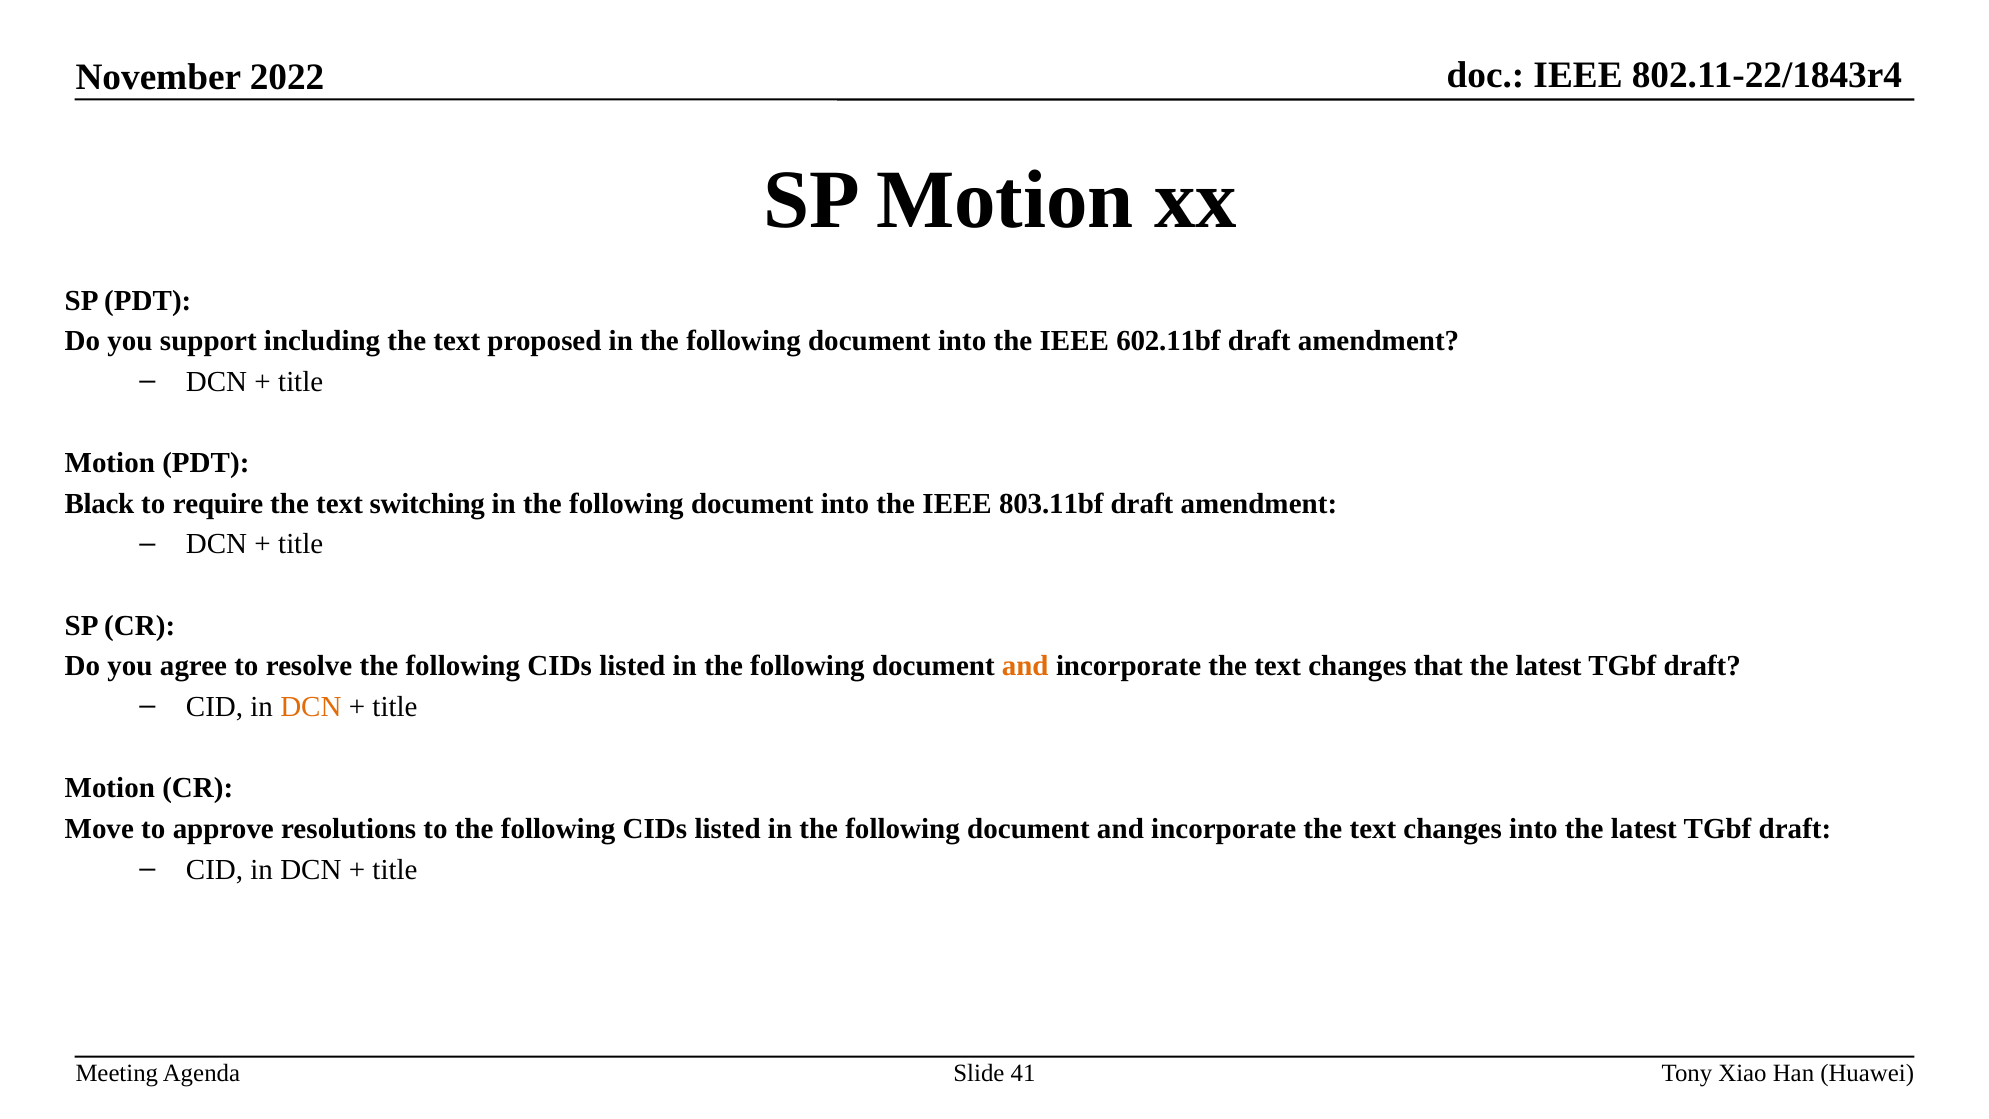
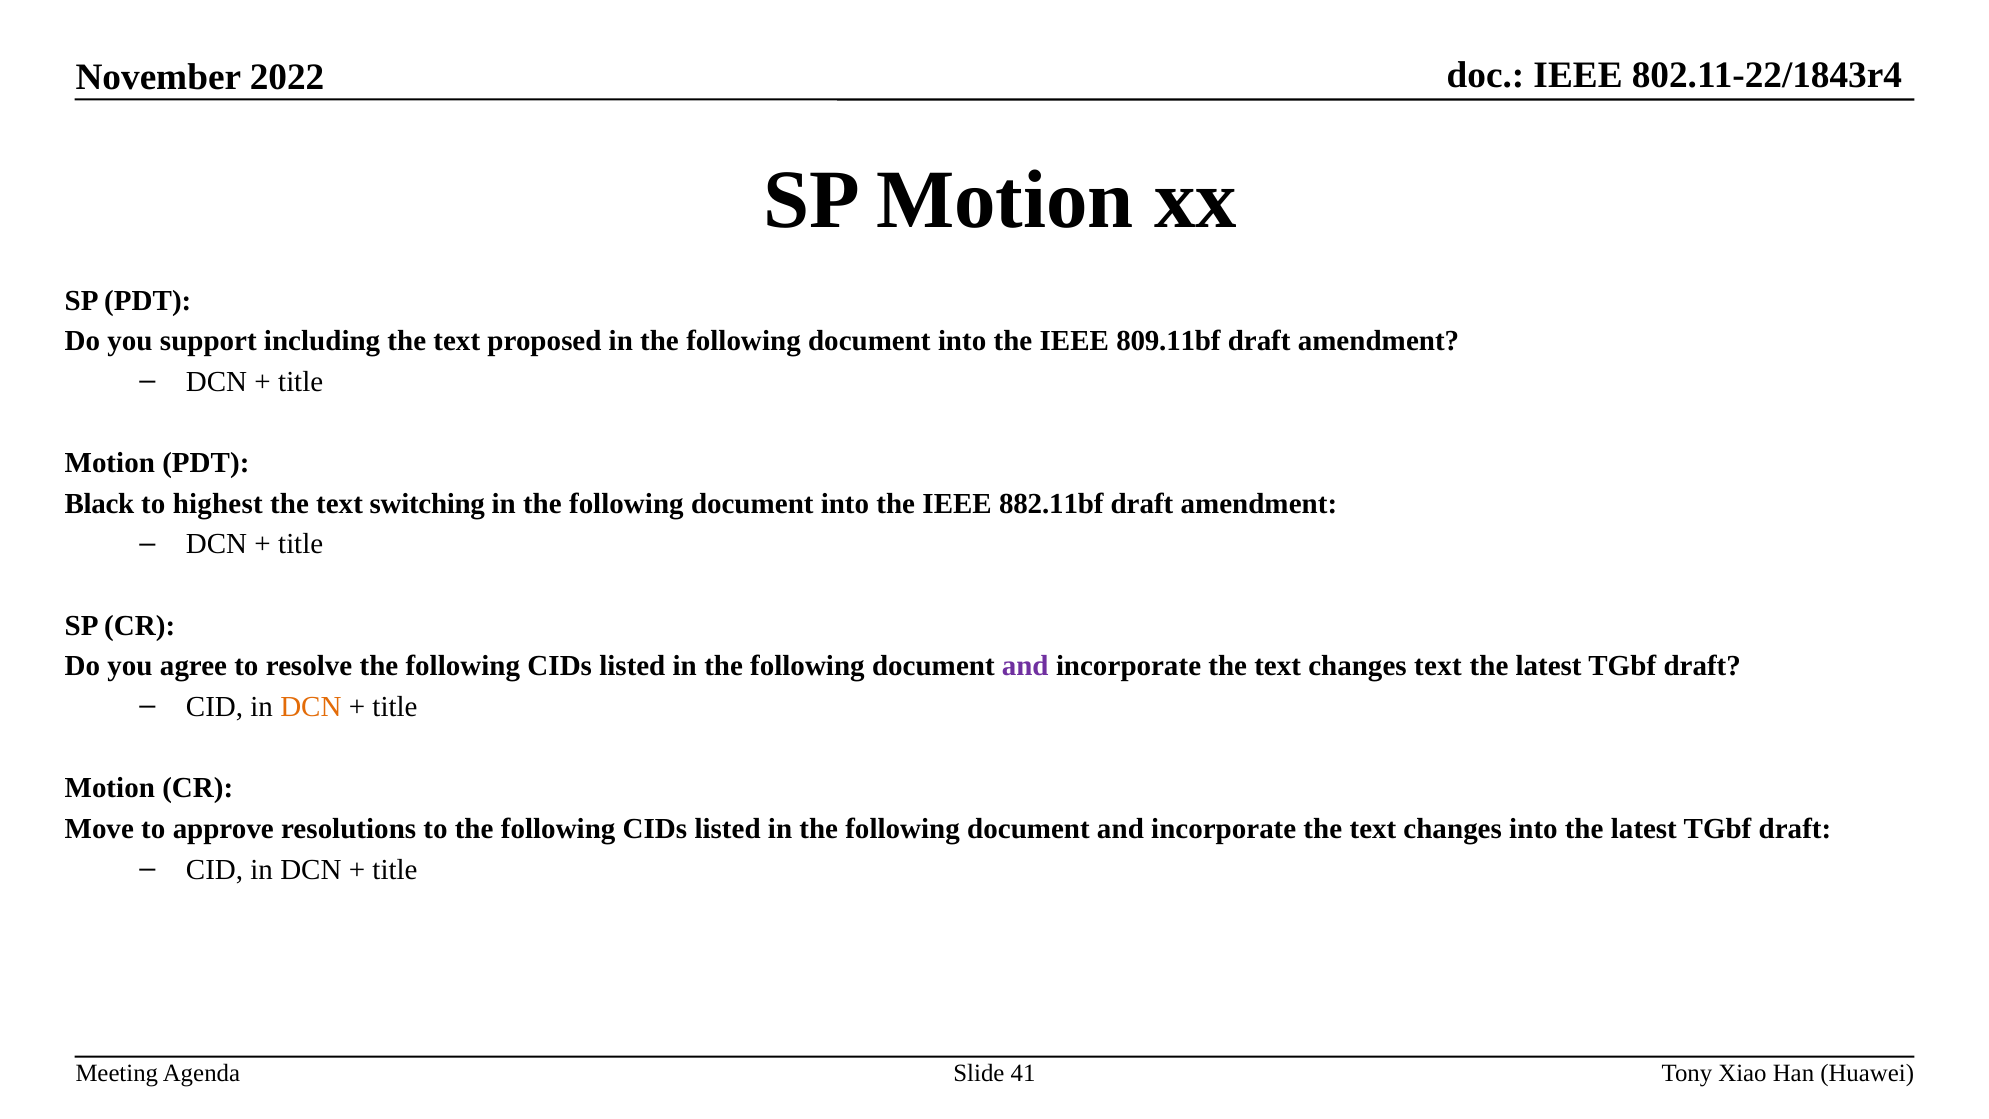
602.11bf: 602.11bf -> 809.11bf (1168, 341)
require: require -> highest (218, 504)
803.11bf: 803.11bf -> 882.11bf (1051, 504)
and colour: orange -> purple (1025, 666)
changes that: that -> text (1438, 666)
